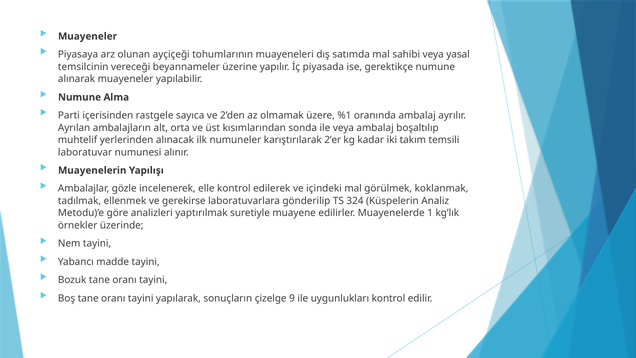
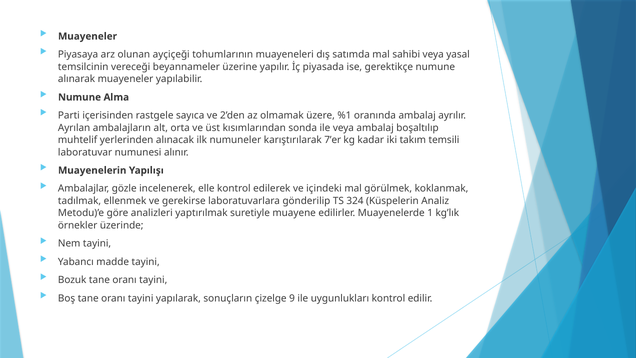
2’er: 2’er -> 7’er (333, 140)
